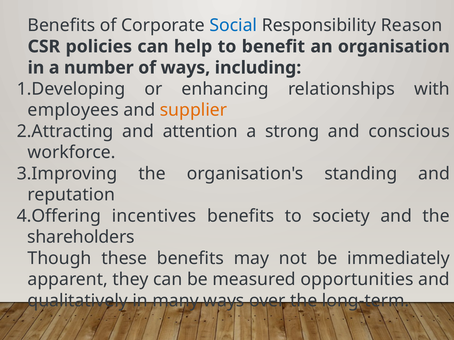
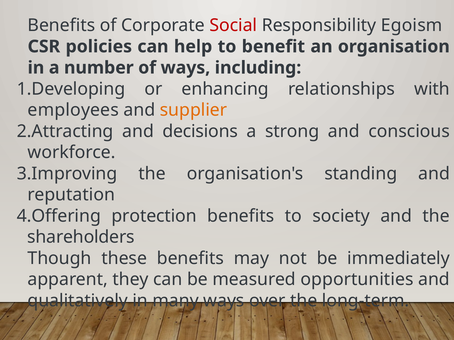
Social colour: blue -> red (233, 25)
Reason: Reason -> Egoism (412, 25)
attention: attention -> decisions (200, 131)
incentives: incentives -> protection (154, 216)
